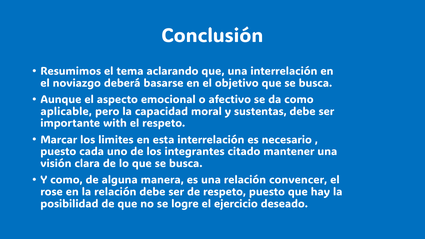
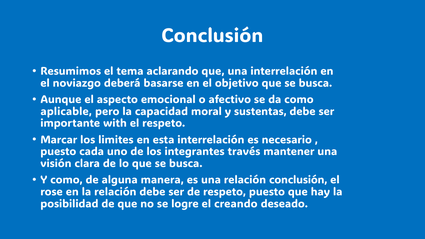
citado: citado -> través (244, 152)
relación convencer: convencer -> conclusión (298, 180)
ejercicio: ejercicio -> creando (236, 204)
